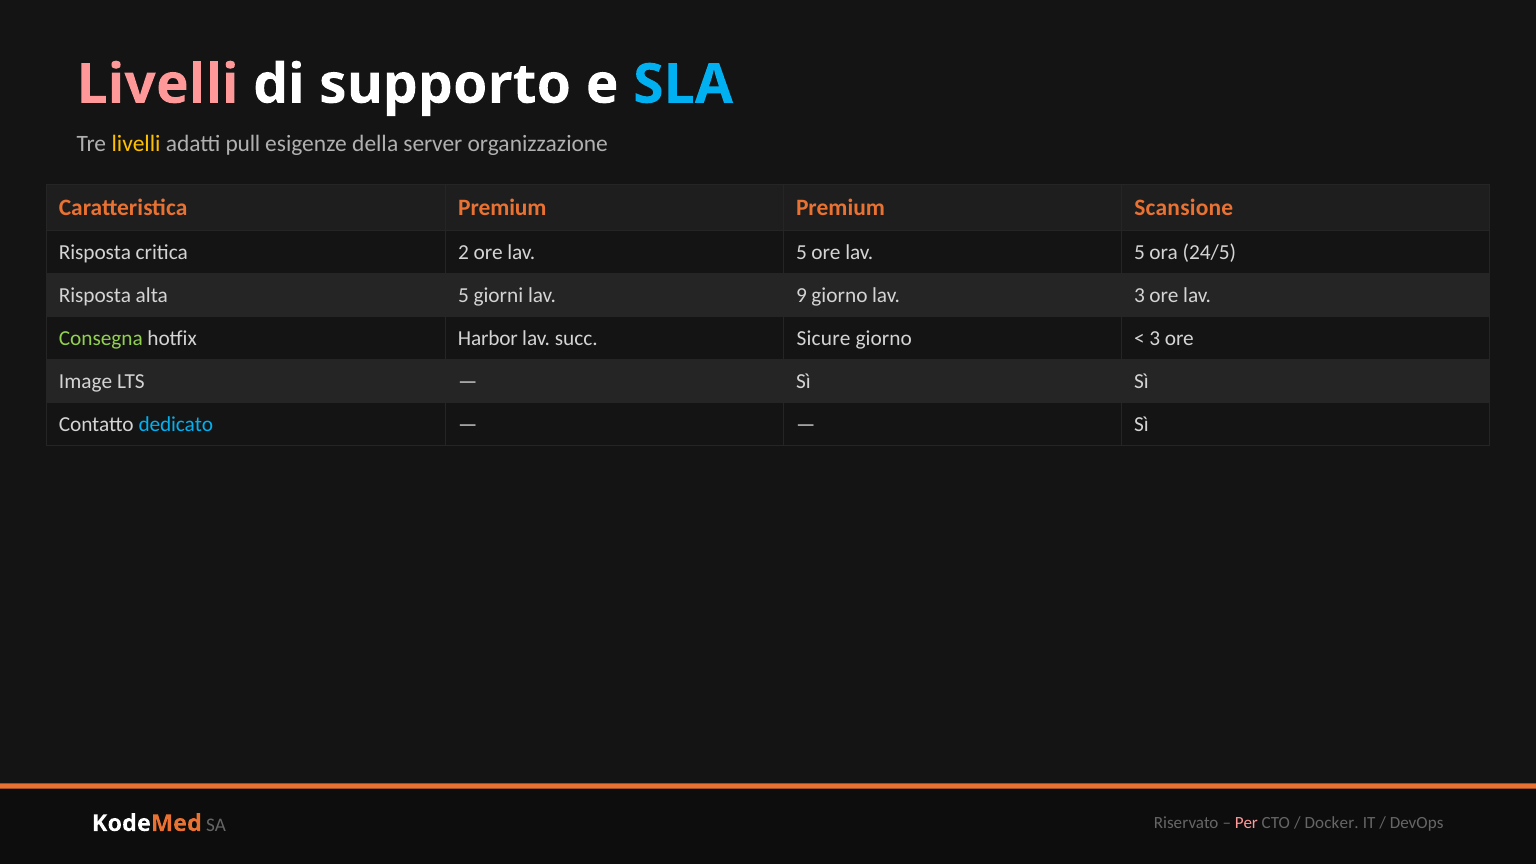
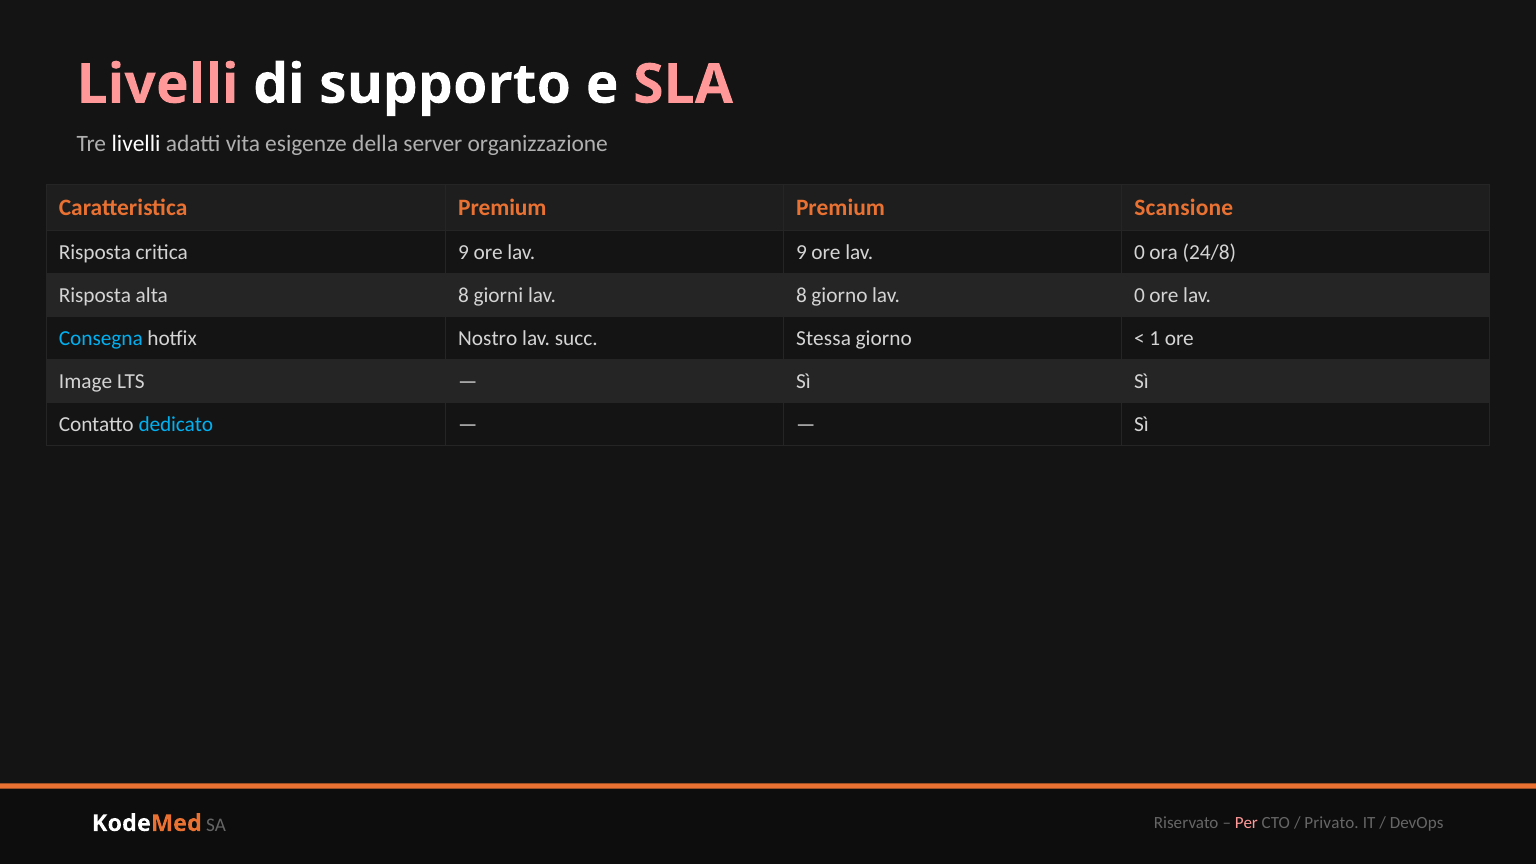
SLA colour: light blue -> pink (683, 85)
livelli colour: yellow -> white (136, 144)
pull: pull -> vita (243, 144)
critica 2: 2 -> 9 (464, 252)
5: 5 -> 9 (802, 252)
5: 5 -> 0 (1139, 252)
24/5: 24/5 -> 24/8 (1209, 252)
alta 5: 5 -> 8 (464, 295)
lav 9: 9 -> 8 (802, 295)
giorno lav 3: 3 -> 0 (1139, 295)
Consegna colour: light green -> light blue (101, 338)
Harbor: Harbor -> Nostro (488, 338)
Sicure: Sicure -> Stessa (824, 338)
3: 3 -> 1 (1155, 338)
Docker: Docker -> Privato (1332, 823)
